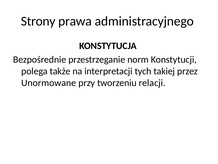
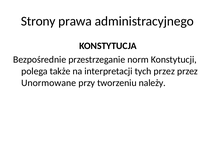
tych takiej: takiej -> przez (164, 71)
relacji: relacji -> należy (152, 83)
